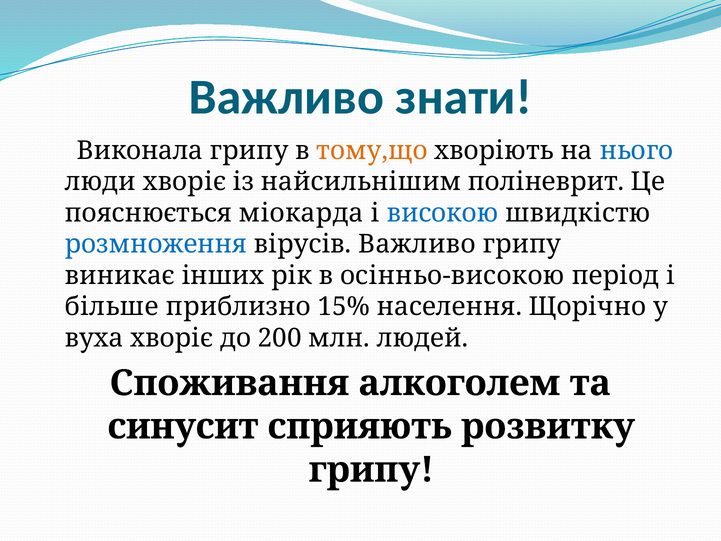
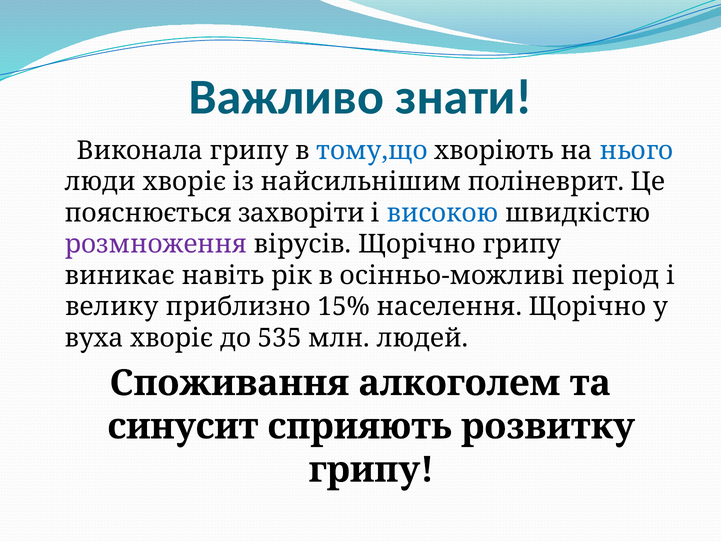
тому,що colour: orange -> blue (372, 151)
міокарда: міокарда -> захворіти (302, 213)
розмноження colour: blue -> purple (156, 244)
вірусів Важливо: Важливо -> Щорічно (417, 244)
інших: інших -> навіть (223, 275)
осінньо-високою: осінньо-високою -> осінньо-можливі (452, 275)
більше: більше -> велику (112, 307)
200: 200 -> 535 (280, 338)
